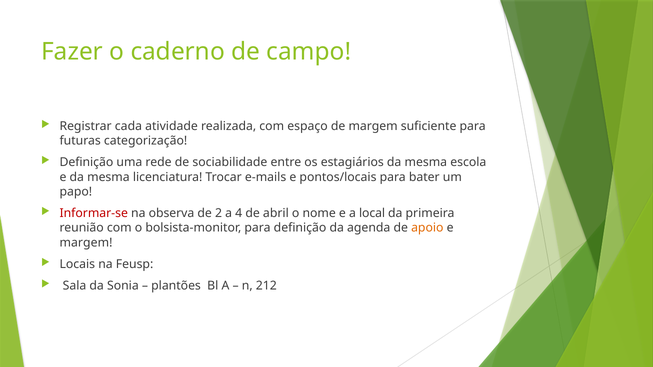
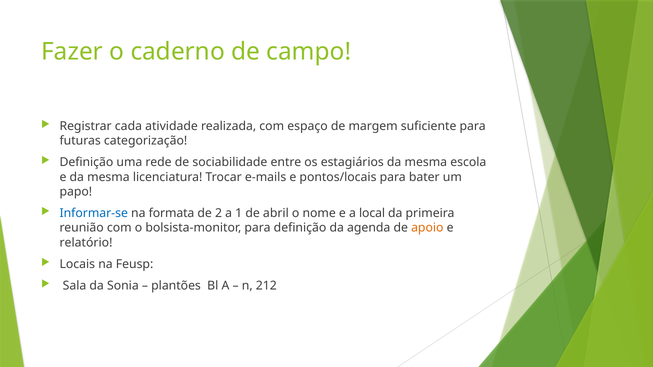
Informar-se colour: red -> blue (94, 213)
observa: observa -> formata (172, 213)
4: 4 -> 1 (239, 213)
margem: margem -> relatório (86, 243)
